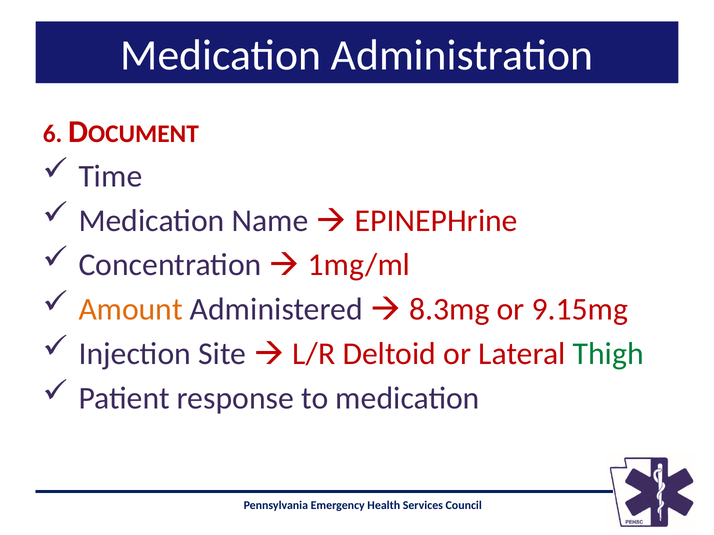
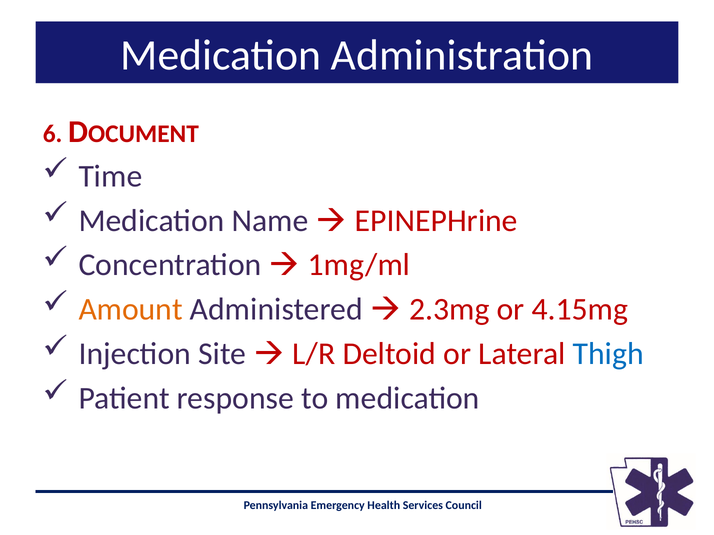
8.3mg: 8.3mg -> 2.3mg (449, 310)
9.15mg: 9.15mg -> 4.15mg (580, 310)
Thigh colour: green -> blue (608, 354)
